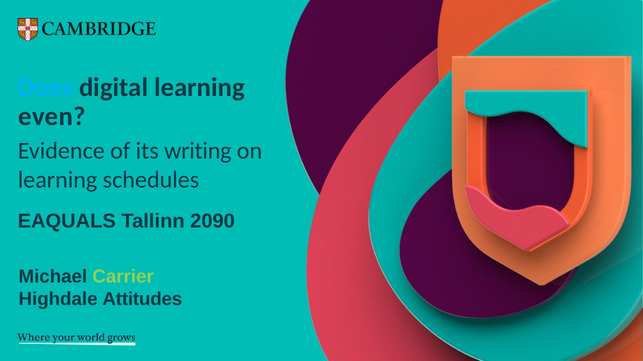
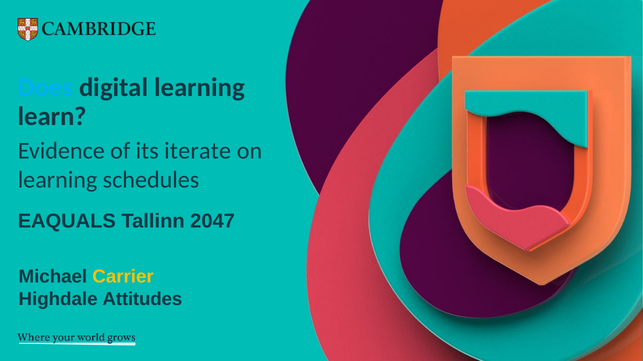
even: even -> learn (52, 117)
writing: writing -> iterate (198, 151)
2090: 2090 -> 2047 (213, 222)
Carrier colour: light green -> yellow (123, 277)
